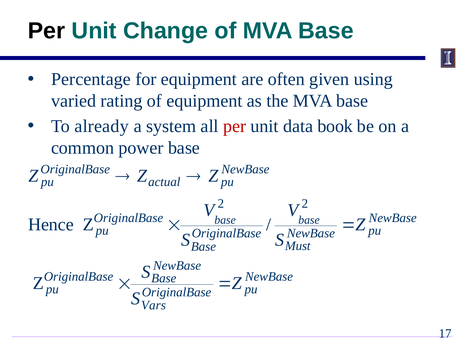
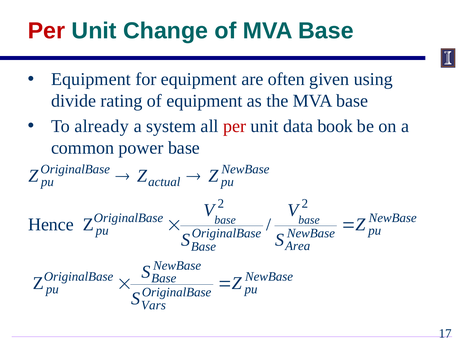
Per colour: black -> red (47, 31)
Percentage: Percentage -> Equipment (91, 79)
varied: varied -> divide (74, 101)
Must: Must -> Area (298, 246)
